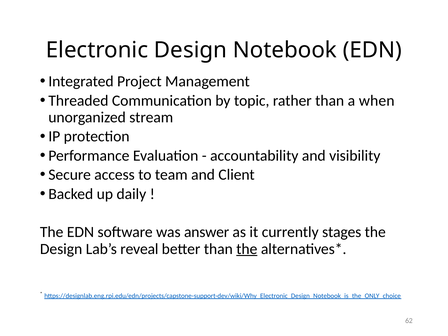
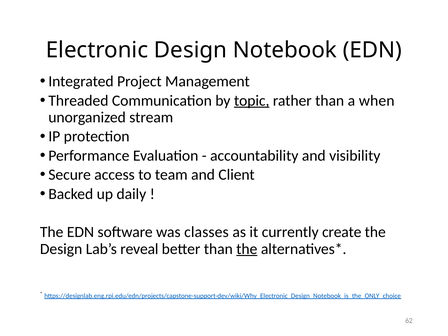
topic underline: none -> present (252, 101)
answer: answer -> classes (206, 232)
stages: stages -> create (342, 232)
